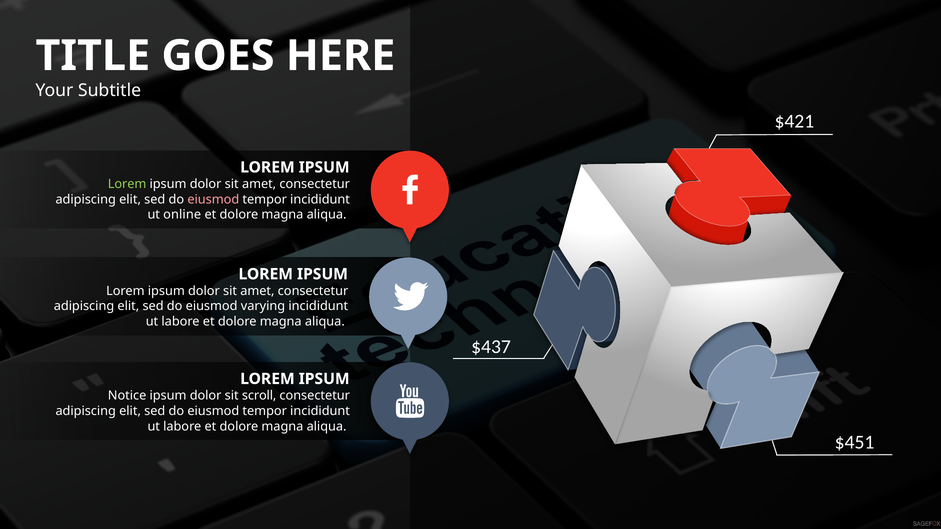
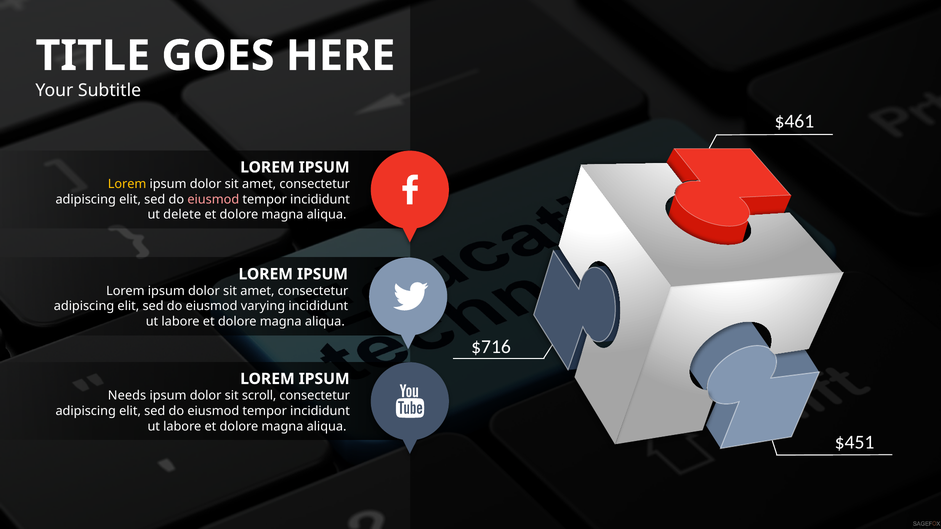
$421: $421 -> $461 (794, 121)
Lorem colour: light green -> yellow (127, 184)
online: online -> delete (182, 215)
$437: $437 -> $716 (491, 347)
Notice: Notice -> Needs (127, 396)
